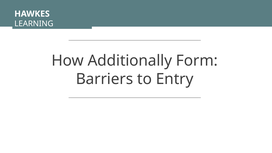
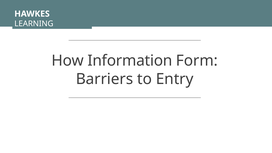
Additionally: Additionally -> Information (130, 61)
